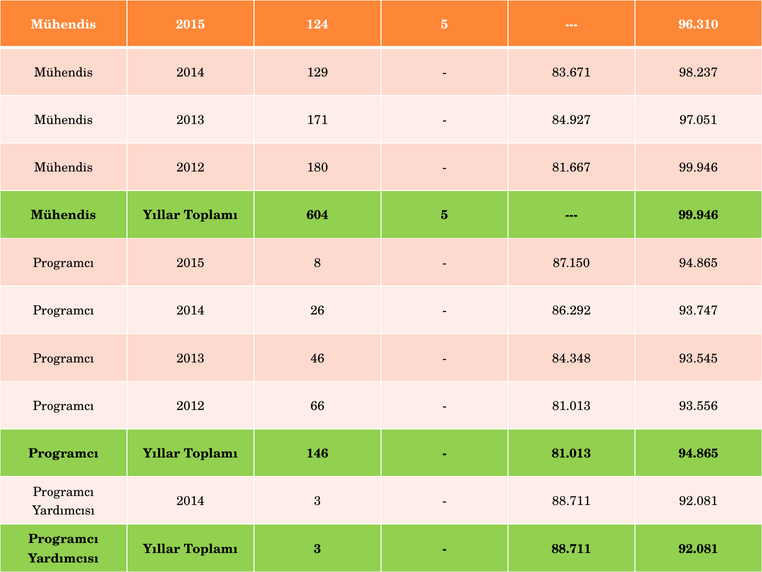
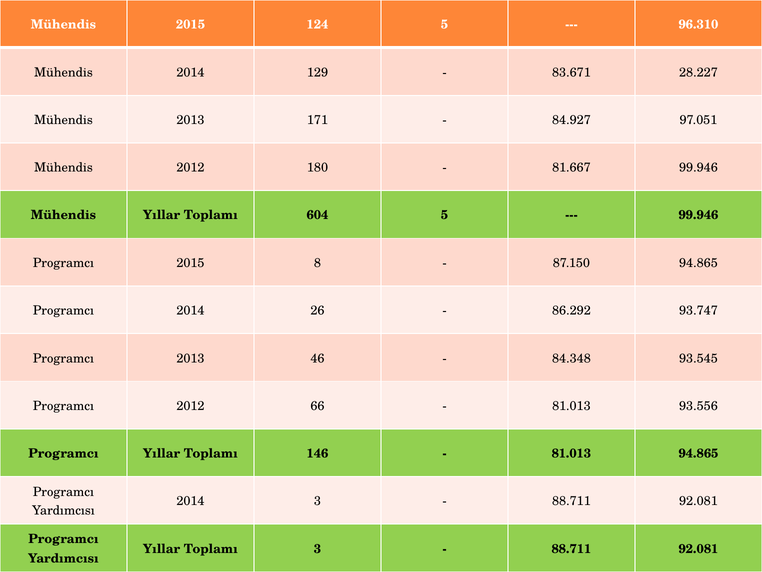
98.237: 98.237 -> 28.227 (698, 72)
